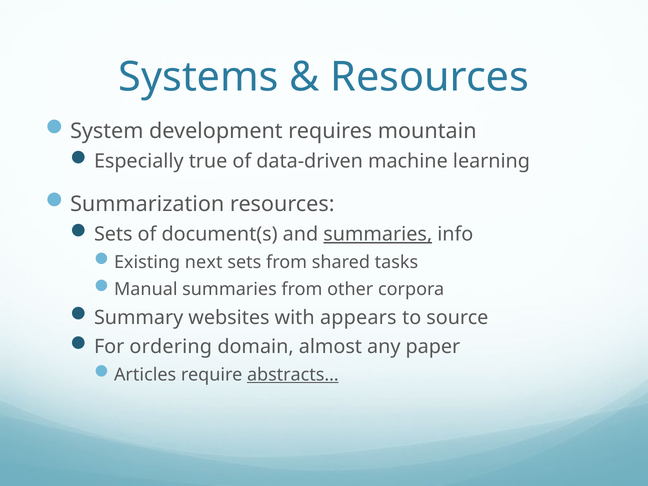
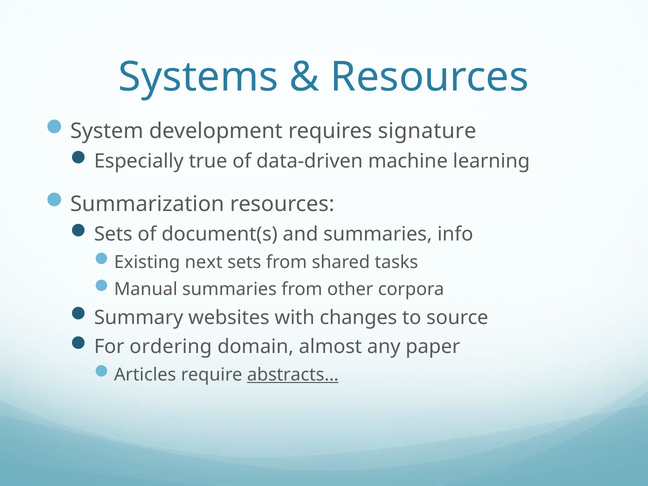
mountain: mountain -> signature (427, 131)
summaries underline: present -> none (378, 234)
appears: appears -> changes (358, 318)
